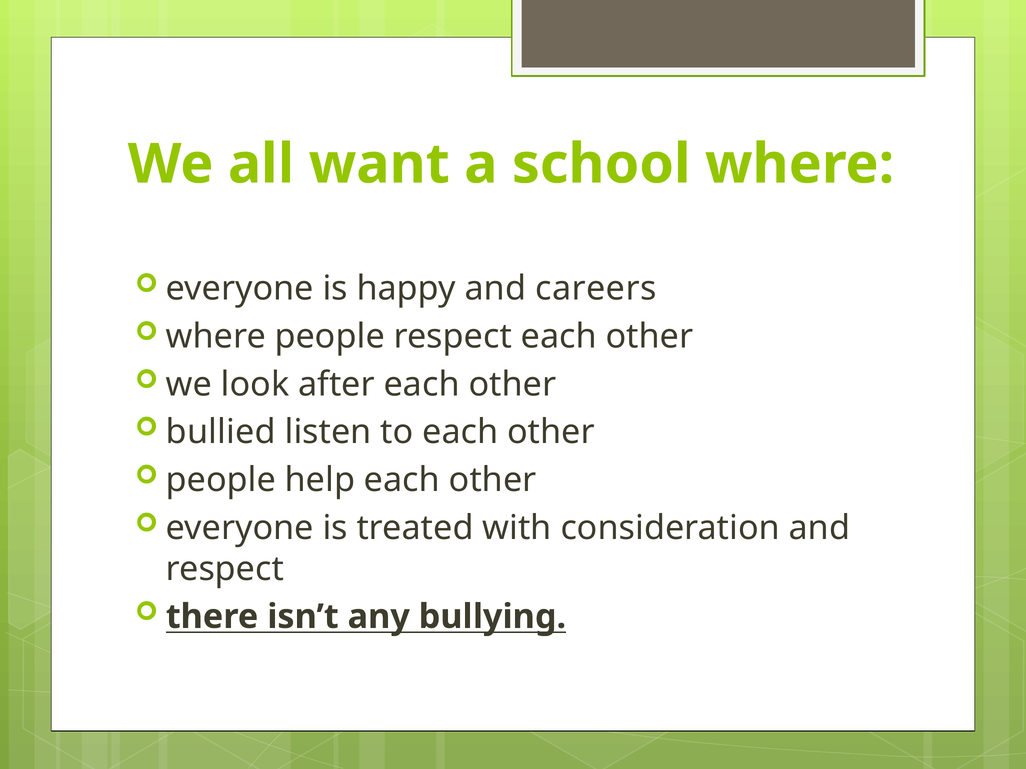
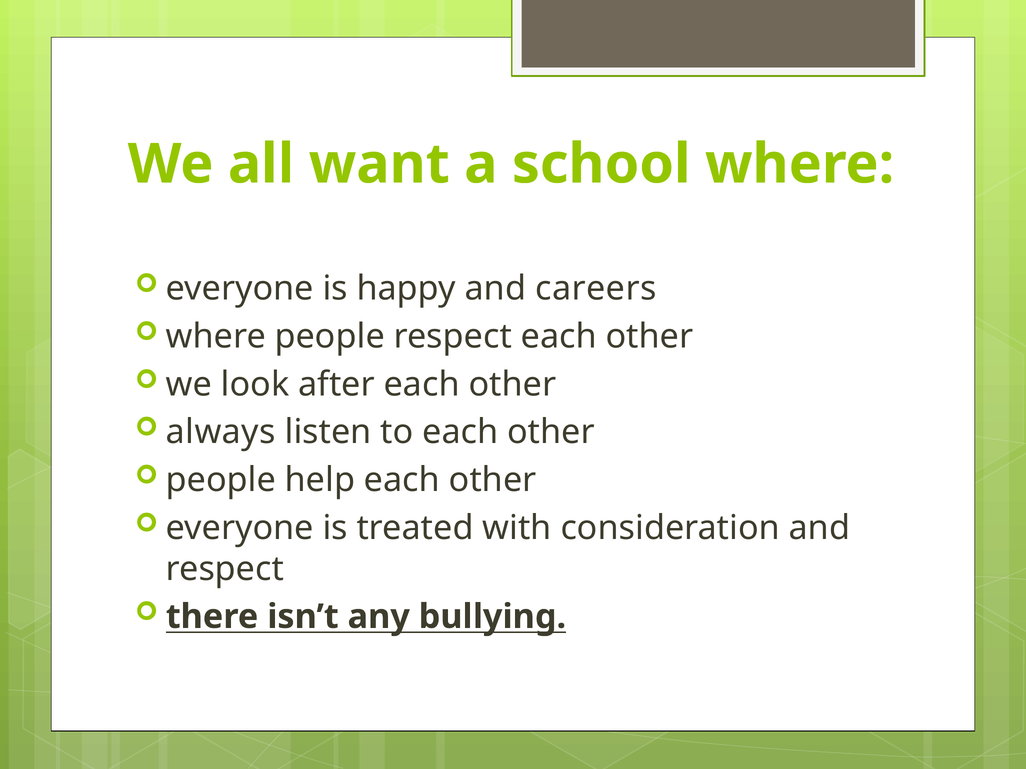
bullied: bullied -> always (221, 432)
